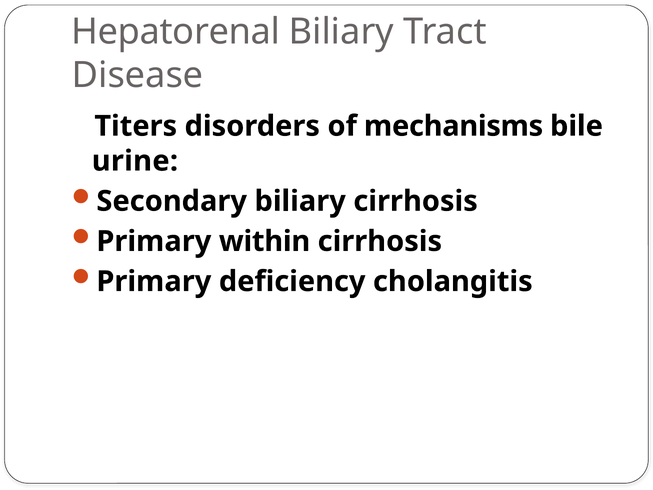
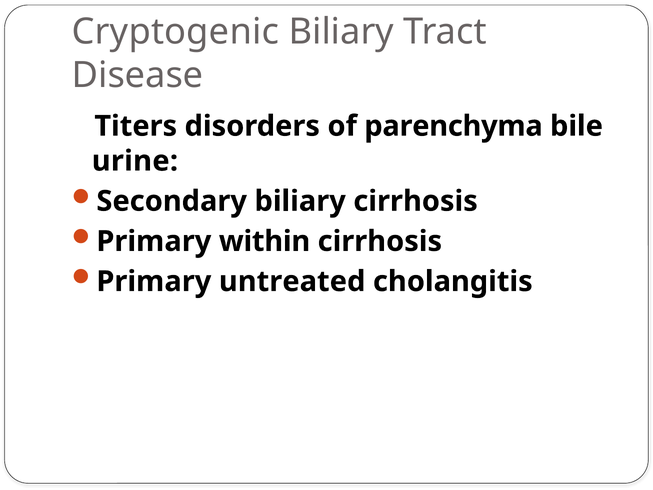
Hepatorenal: Hepatorenal -> Cryptogenic (175, 32)
mechanisms: mechanisms -> parenchyma (454, 126)
deficiency: deficiency -> untreated (292, 281)
